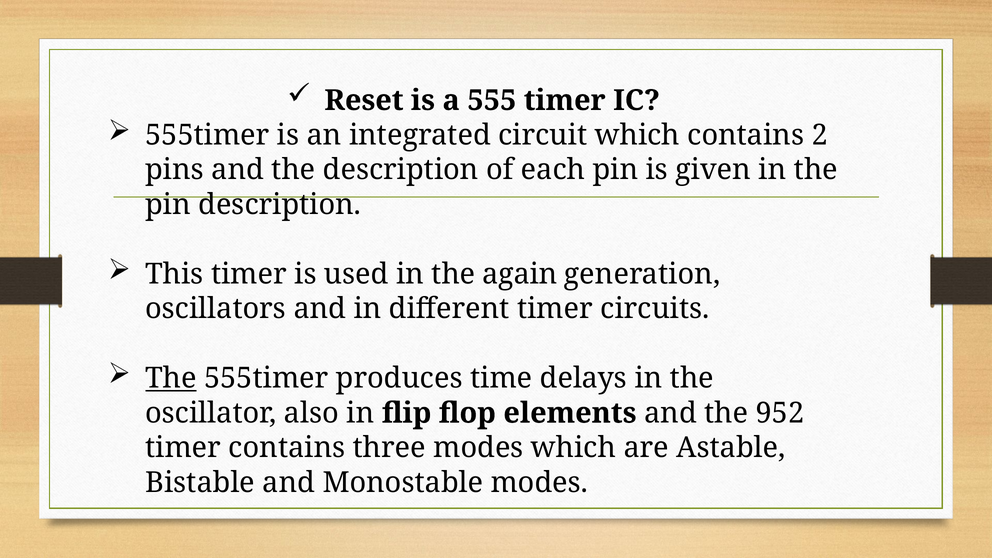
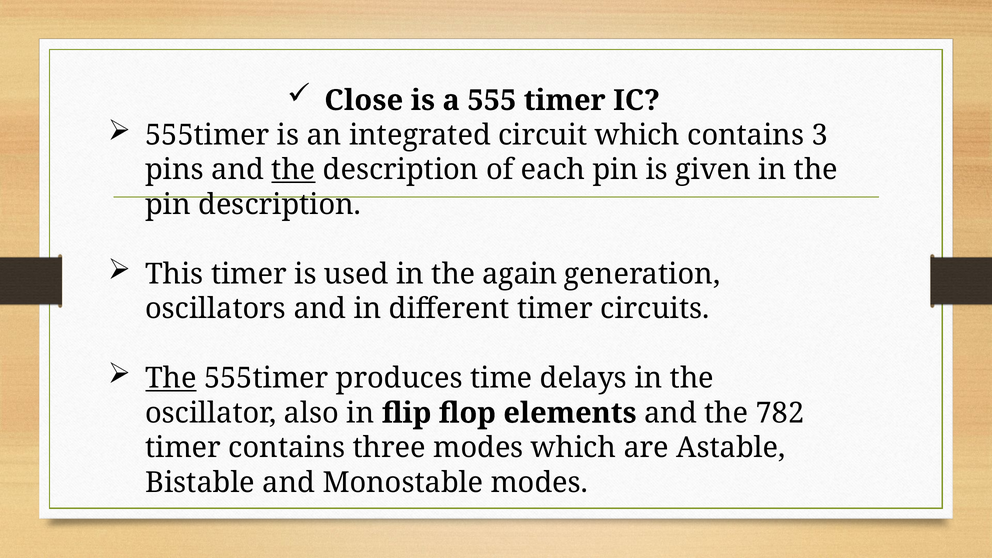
Reset: Reset -> Close (364, 100)
2: 2 -> 3 (820, 135)
the underline: none -> present (293, 170)
952: 952 -> 782 (780, 413)
